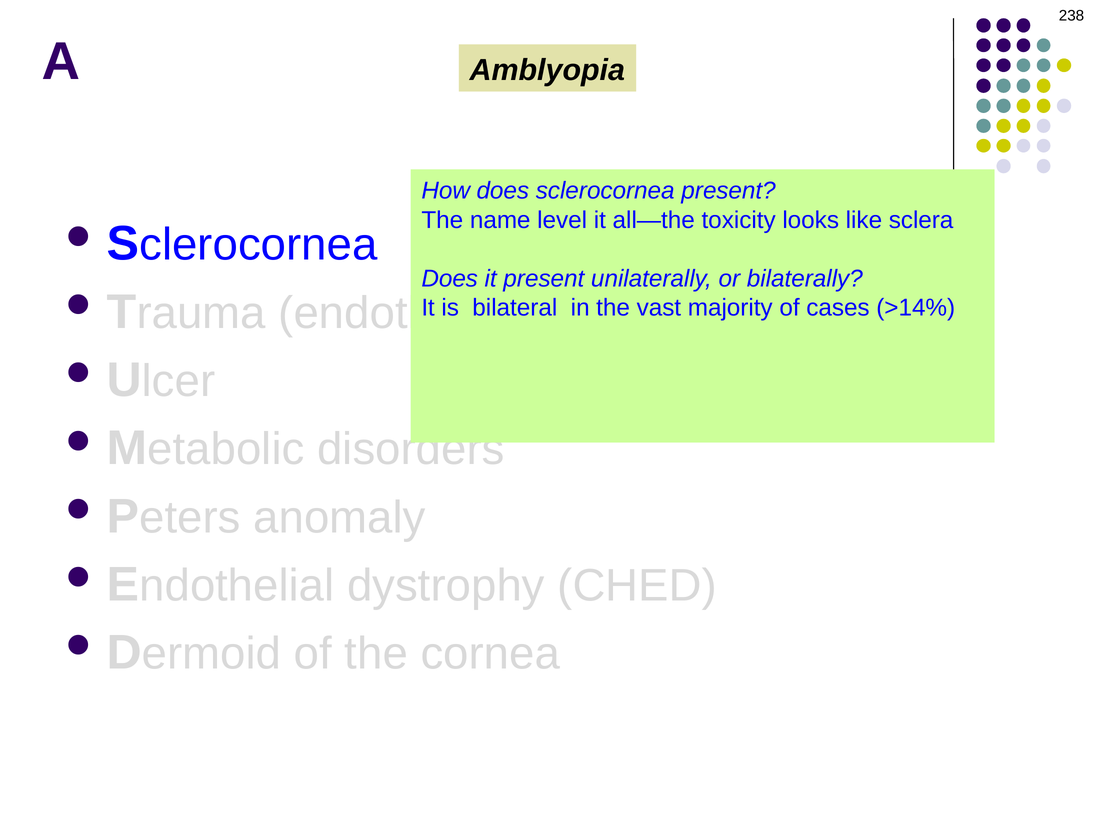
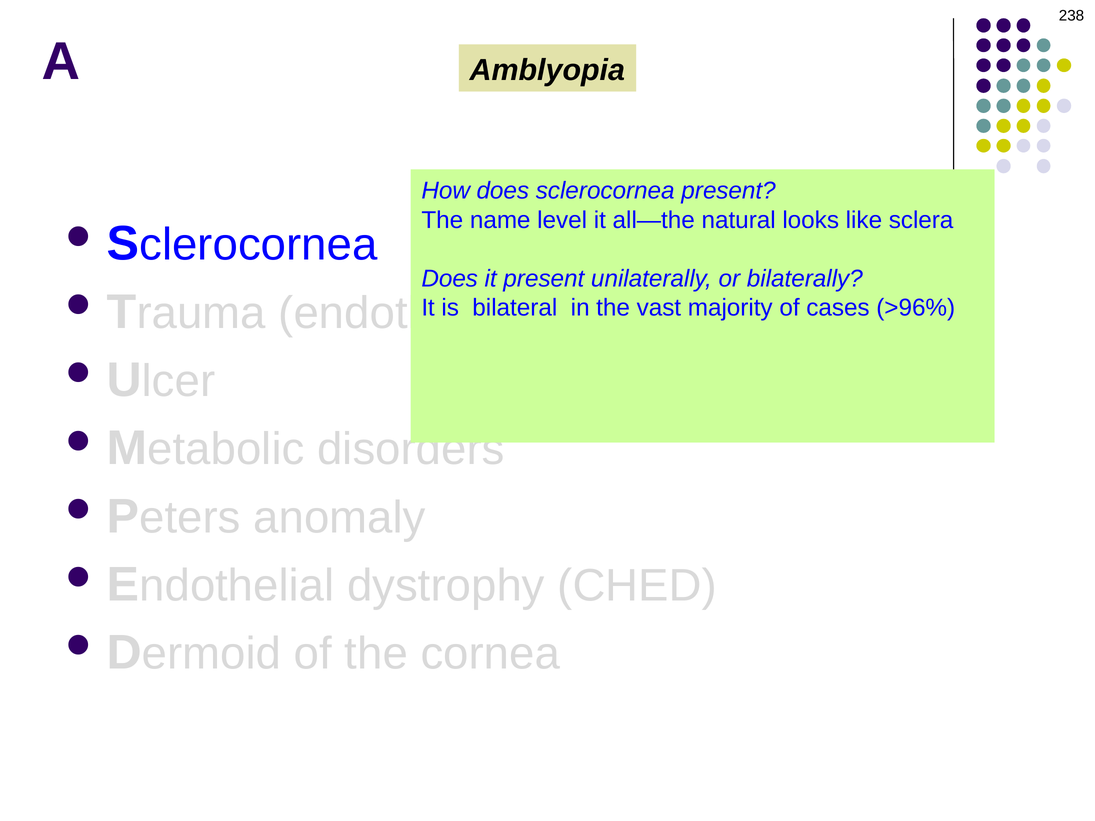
toxicity: toxicity -> natural (739, 220)
>14%: >14% -> >96% (916, 308)
